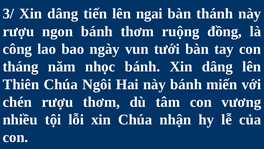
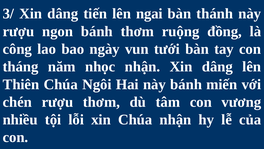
nhọc bánh: bánh -> nhận (142, 66)
